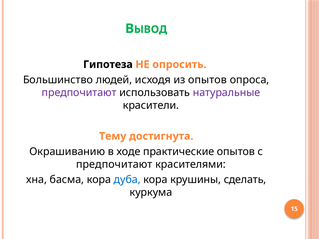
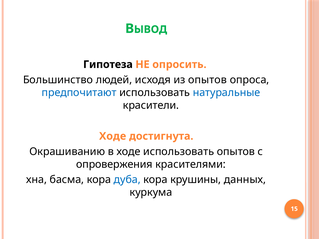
предпочитают colour: purple -> blue (79, 93)
натуральные colour: purple -> blue (227, 93)
Тему: Тему -> Ходе (113, 136)
ходе практические: практические -> использовать (179, 152)
предпочитают: предпочитают -> опровержения (114, 164)
сделать: сделать -> данных (245, 180)
